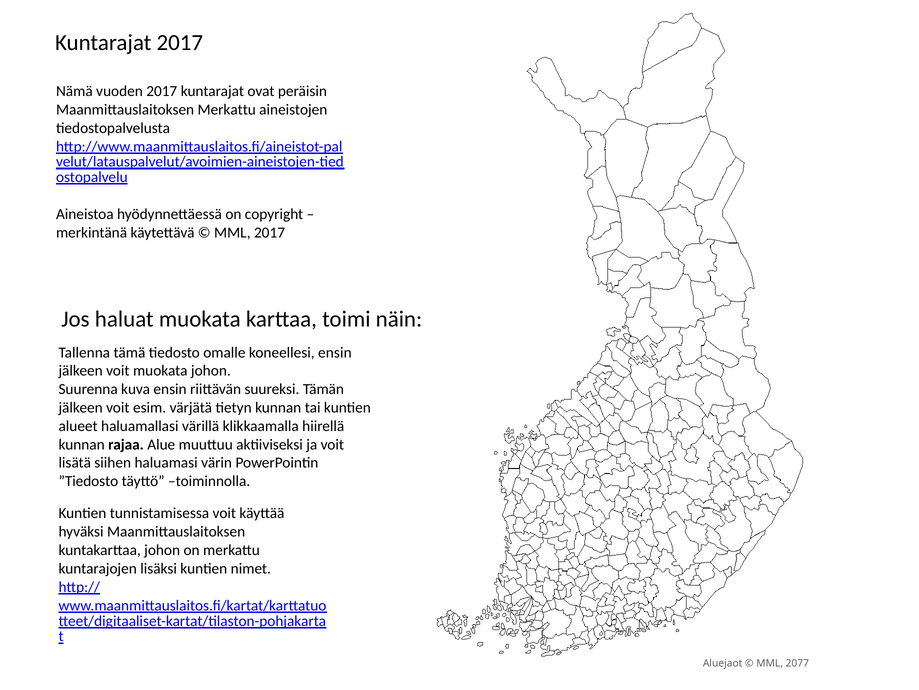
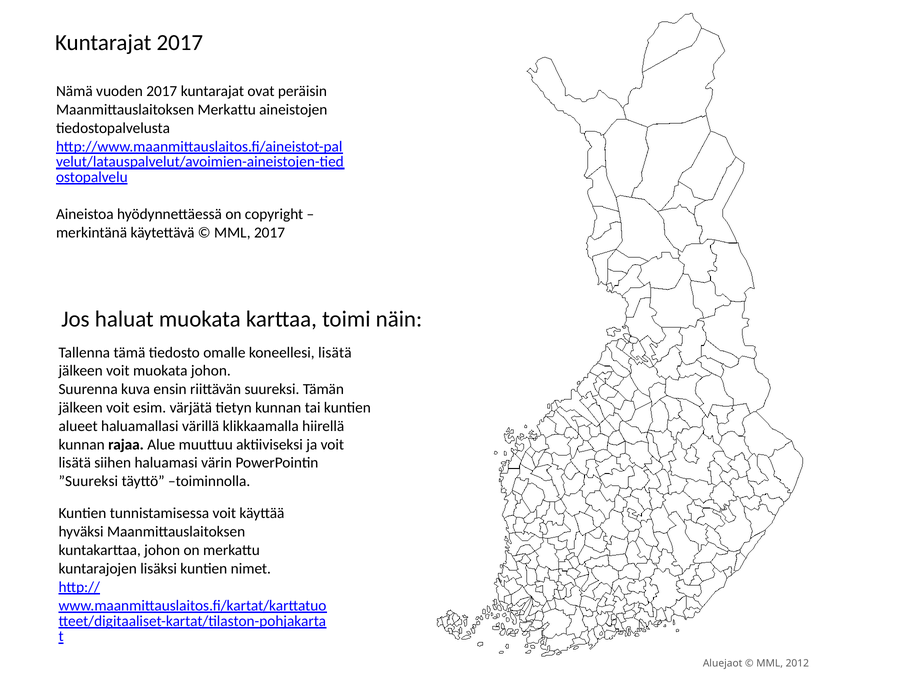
koneellesi ensin: ensin -> lisätä (335, 352)
”Tiedosto: ”Tiedosto -> ”Suureksi (88, 481)
2077: 2077 -> 2012 (797, 663)
